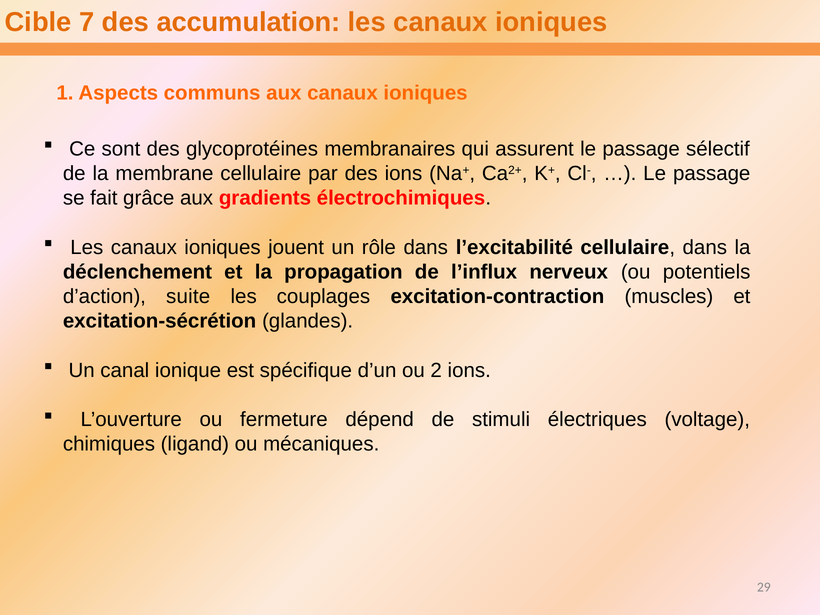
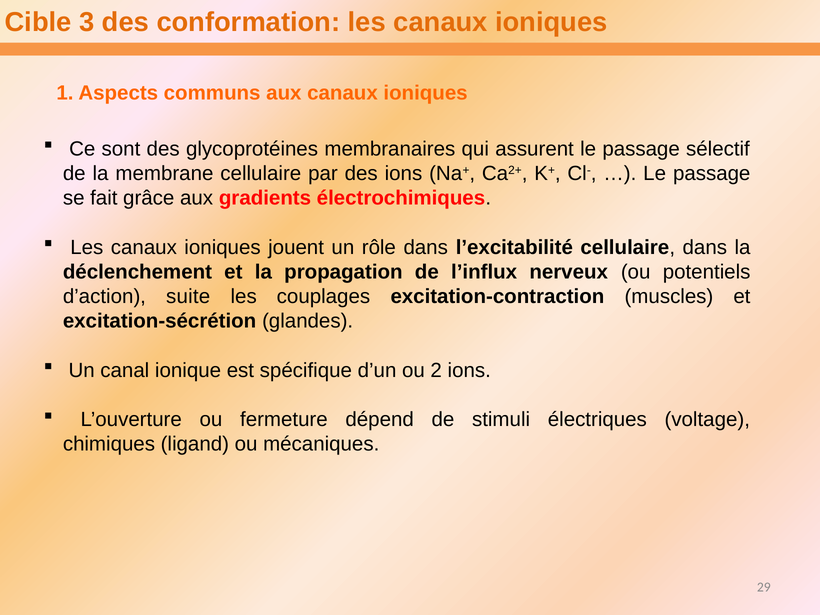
7: 7 -> 3 (87, 22)
accumulation: accumulation -> conformation (248, 22)
